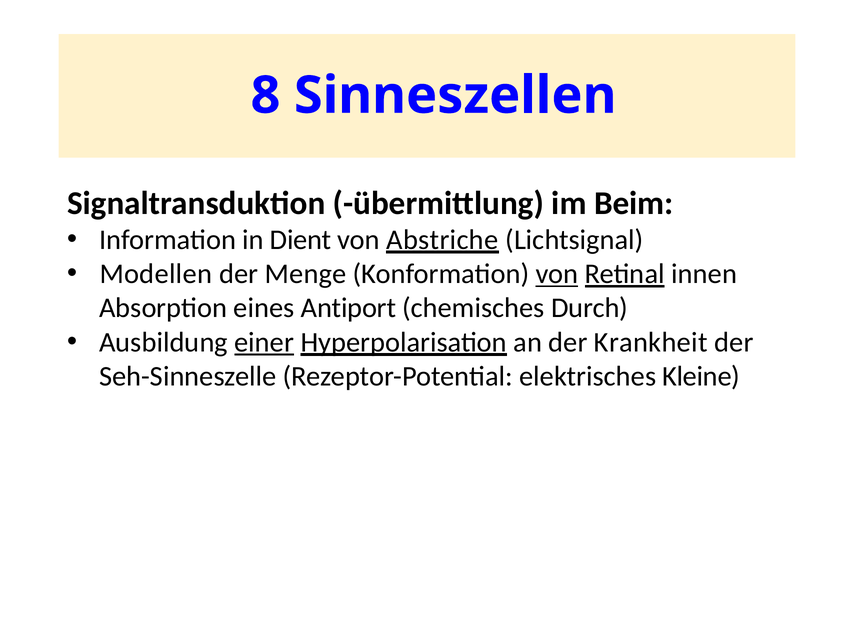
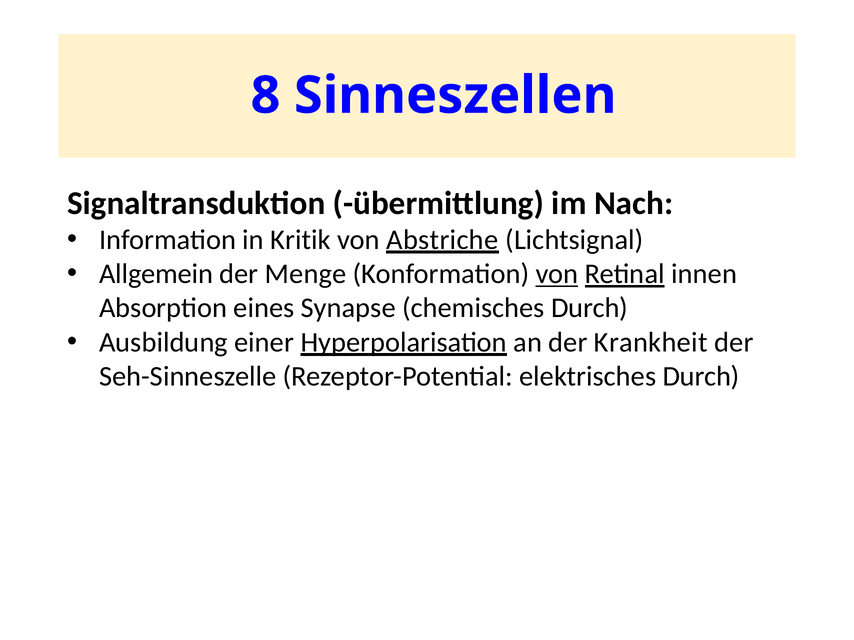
Beim: Beim -> Nach (634, 203)
Dient: Dient -> Kritik (300, 240)
Modellen: Modellen -> Allgemein (156, 274)
Antiport: Antiport -> Synapse (348, 308)
einer underline: present -> none (264, 342)
elektrisches Kleine: Kleine -> Durch (701, 377)
